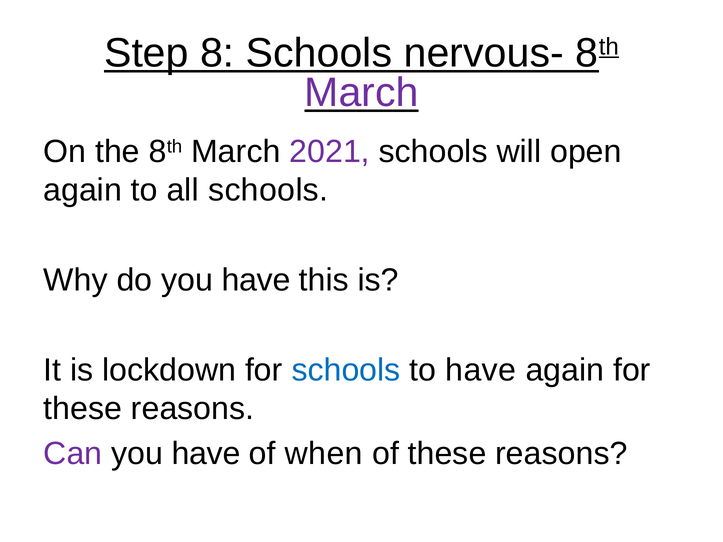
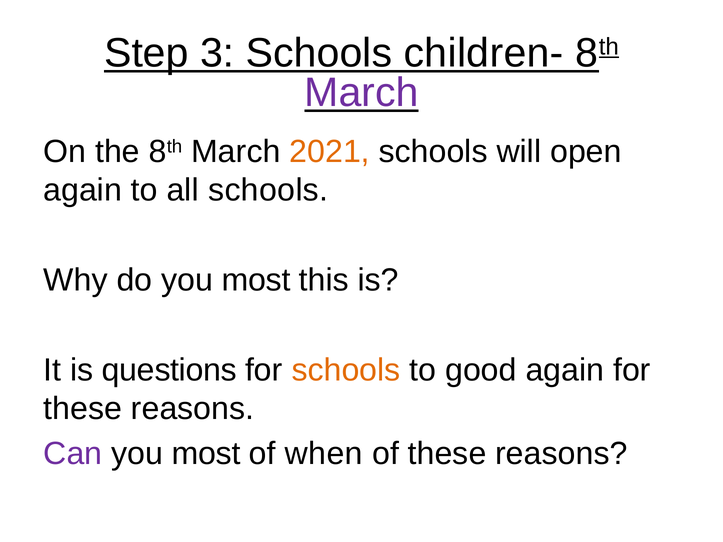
8: 8 -> 3 (217, 53)
nervous-: nervous- -> children- (484, 53)
2021 colour: purple -> orange (330, 152)
do you have: have -> most (256, 280)
lockdown: lockdown -> questions (169, 370)
schools colour: blue -> orange (346, 370)
to have: have -> good (481, 370)
have: have -> most (206, 454)
